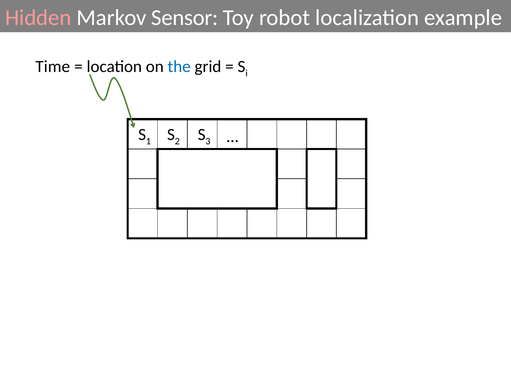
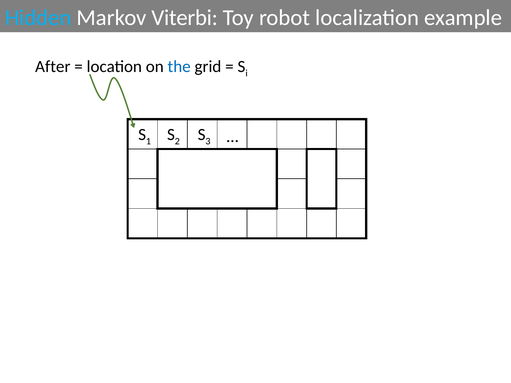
Hidden colour: pink -> light blue (38, 18)
Sensor: Sensor -> Viterbi (185, 18)
Time: Time -> After (53, 67)
